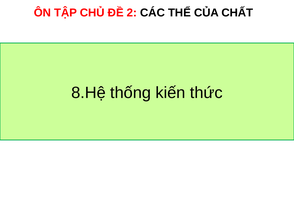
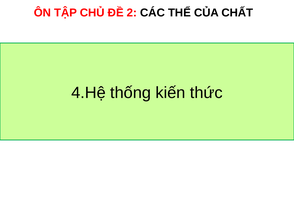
8.Hệ: 8.Hệ -> 4.Hệ (88, 93)
